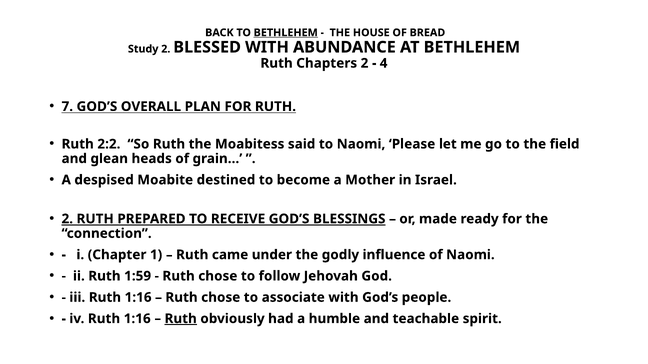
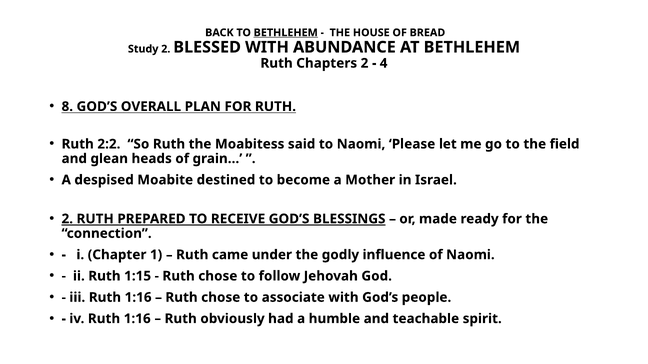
7: 7 -> 8 (67, 107)
1:59: 1:59 -> 1:15 (138, 276)
Ruth underline: present -> none (181, 319)
